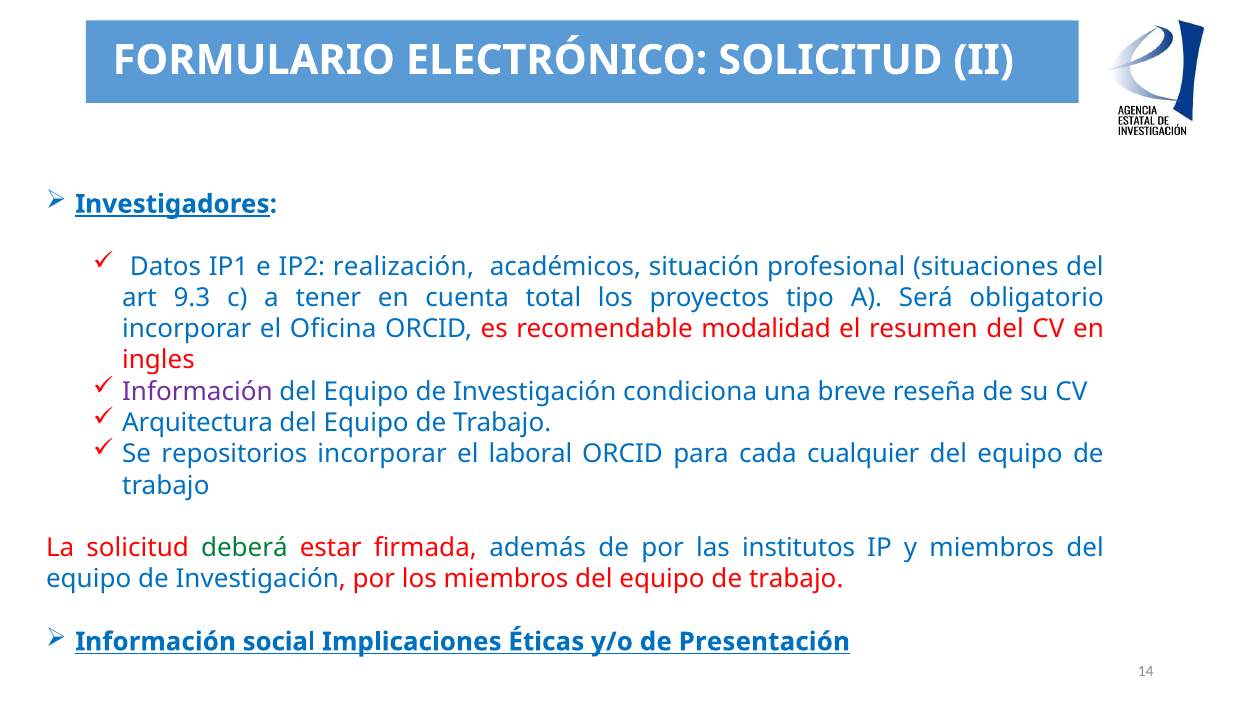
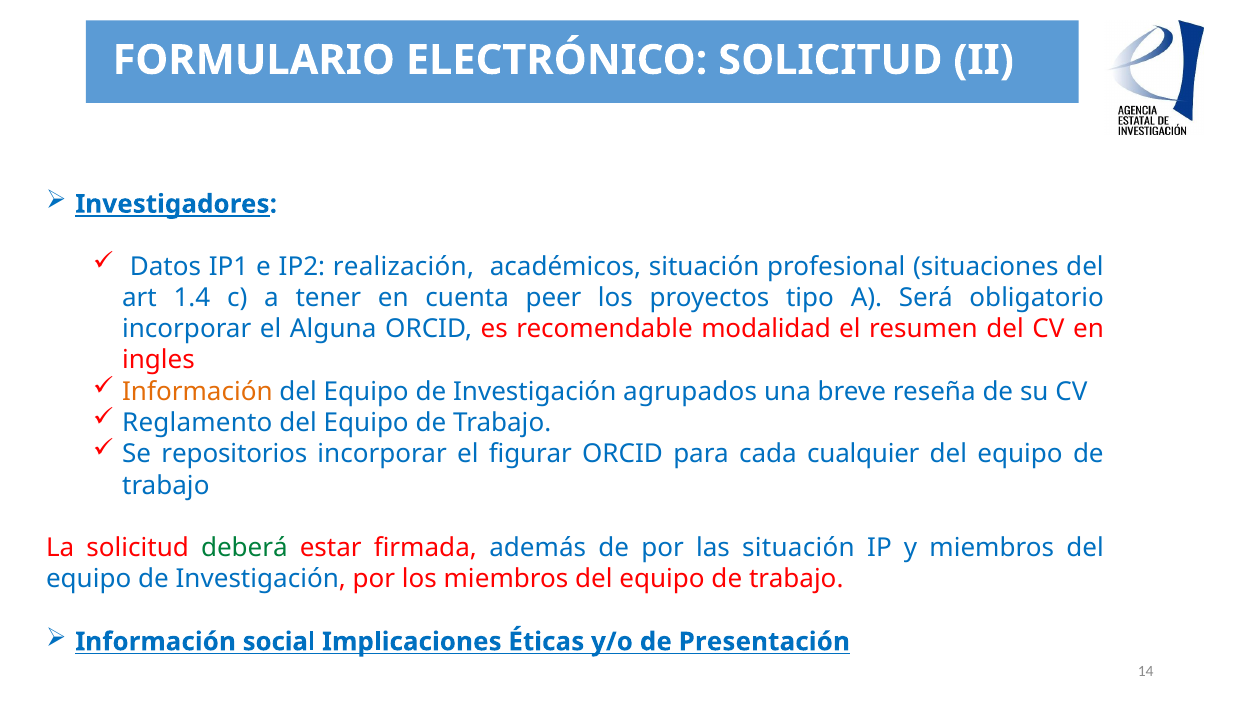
9.3: 9.3 -> 1.4 (192, 298)
total: total -> peer (553, 298)
Oficina: Oficina -> Alguna (333, 329)
Información colour: purple -> orange (197, 391)
condiciona: condiciona -> agrupados (690, 391)
Arquitectura: Arquitectura -> Reglamento (197, 423)
laboral: laboral -> figurar (530, 454)
las institutos: institutos -> situación (798, 548)
